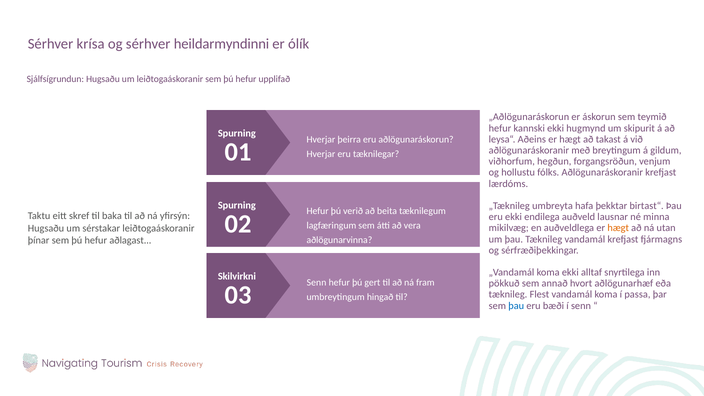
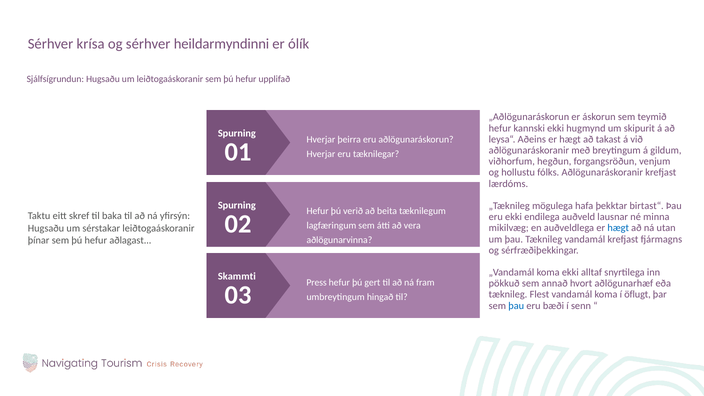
umbreyta: umbreyta -> mögulega (553, 206)
hægt colour: orange -> blue (618, 228)
Skilvirkni: Skilvirkni -> Skammti (237, 276)
Senn: Senn -> Press (317, 283)
passa: passa -> öflugt (638, 295)
